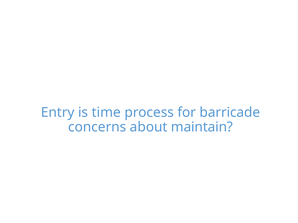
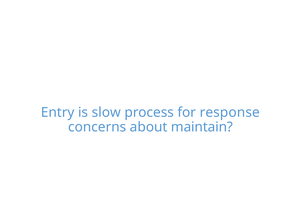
time: time -> slow (106, 113)
barricade: barricade -> response (230, 113)
